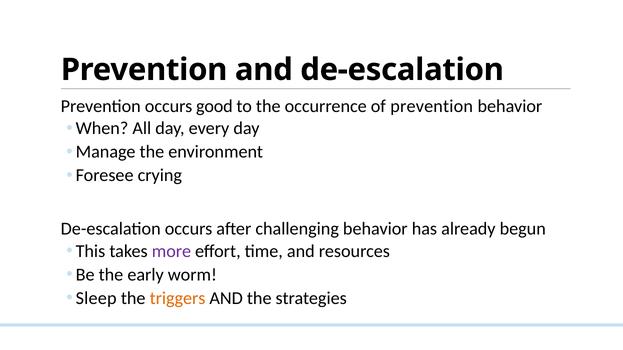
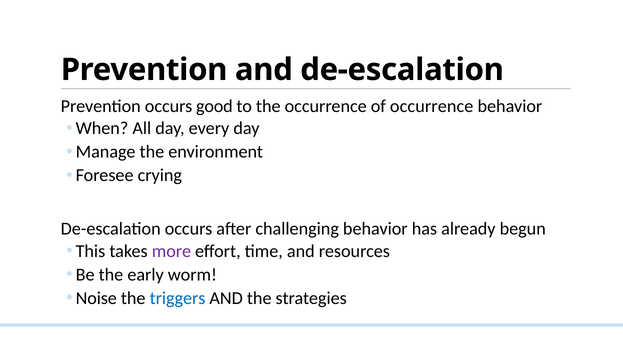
of prevention: prevention -> occurrence (432, 106)
Sleep: Sleep -> Noise (96, 298)
triggers colour: orange -> blue (178, 298)
